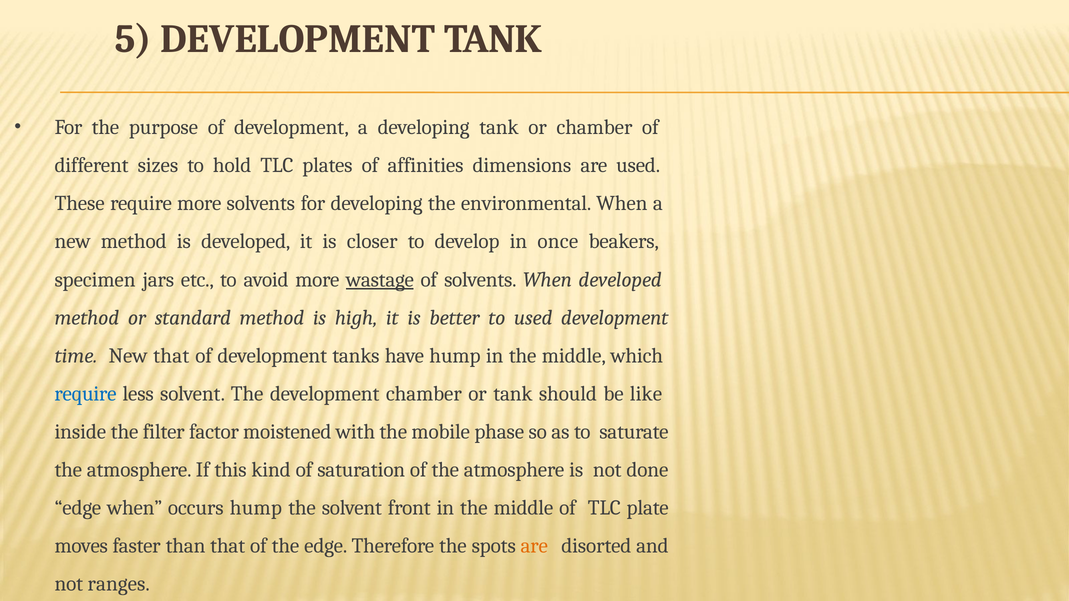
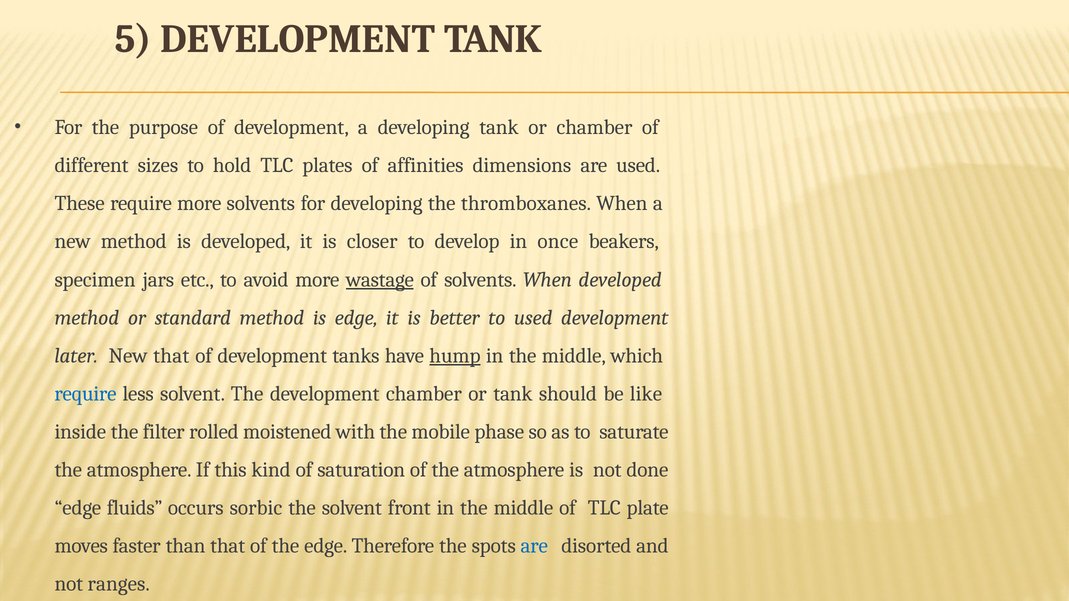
environmental: environmental -> thromboxanes (526, 204)
is high: high -> edge (356, 318)
time: time -> later (76, 356)
hump underline: none -> present (455, 356)
factor: factor -> rolled (214, 432)
edge when: when -> fluids (135, 508)
occurs hump: hump -> sorbic (256, 508)
are colour: orange -> blue (534, 546)
